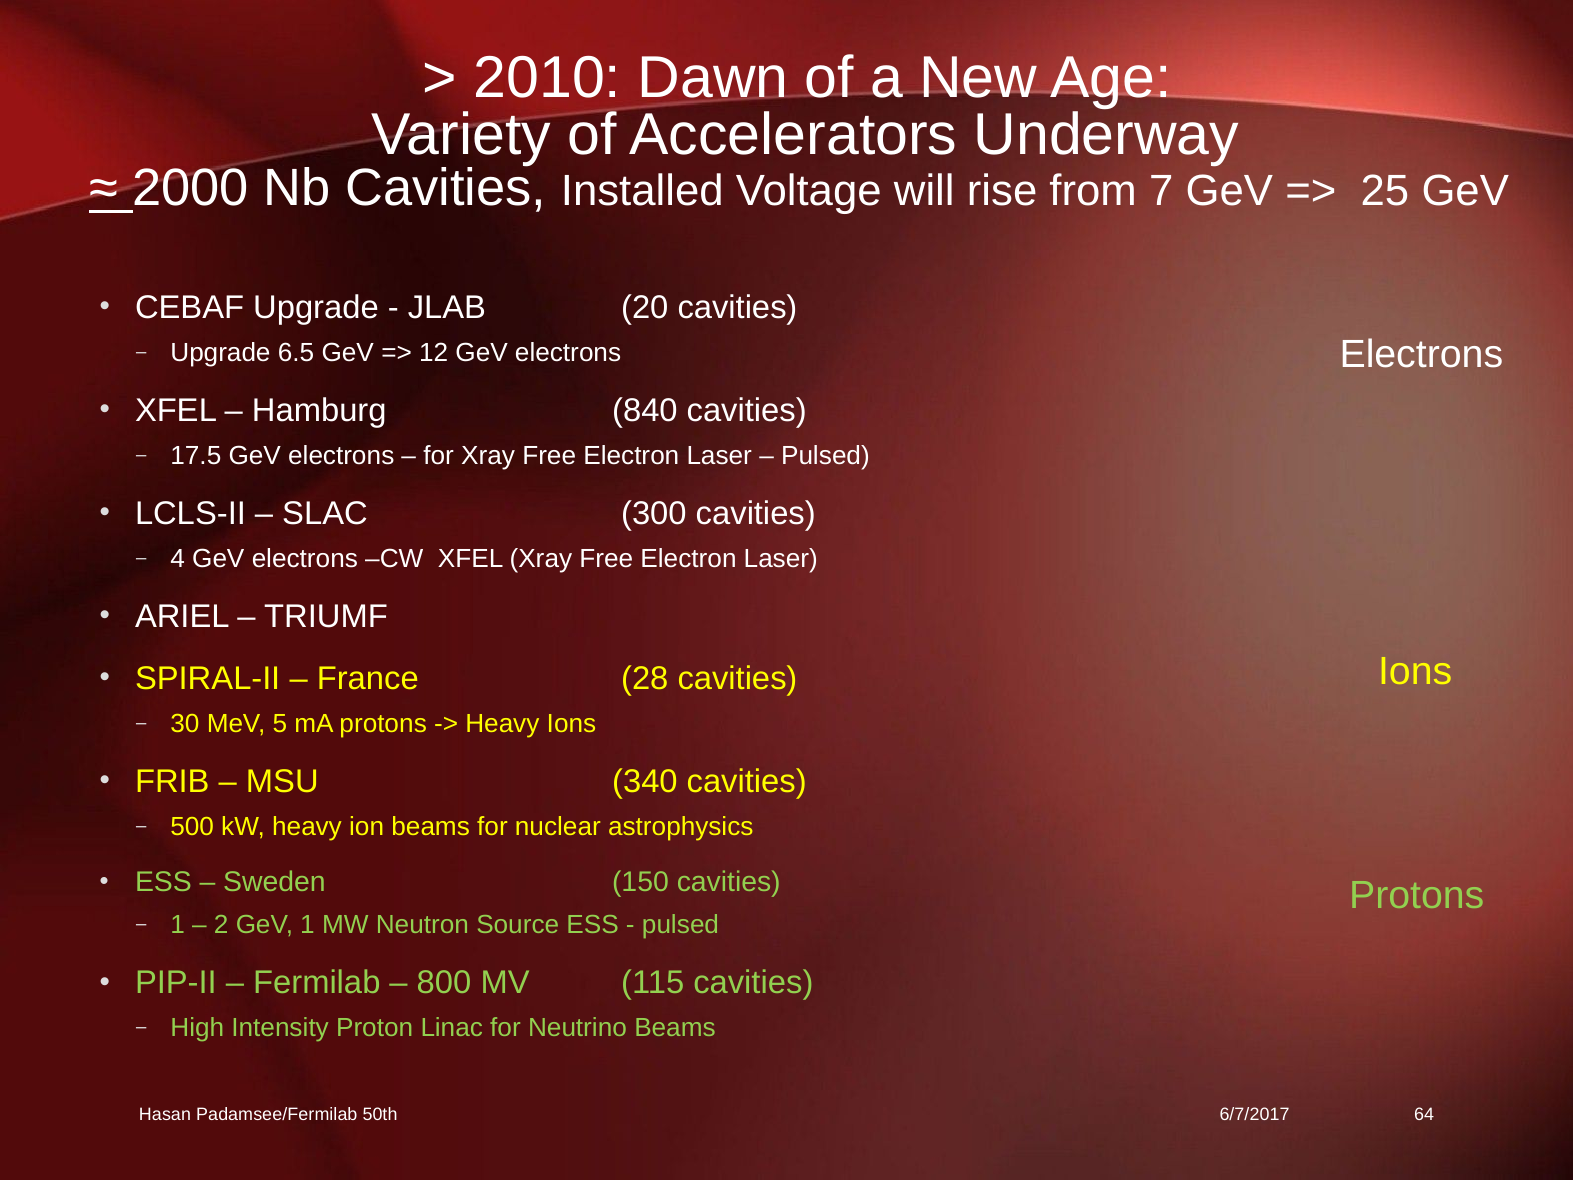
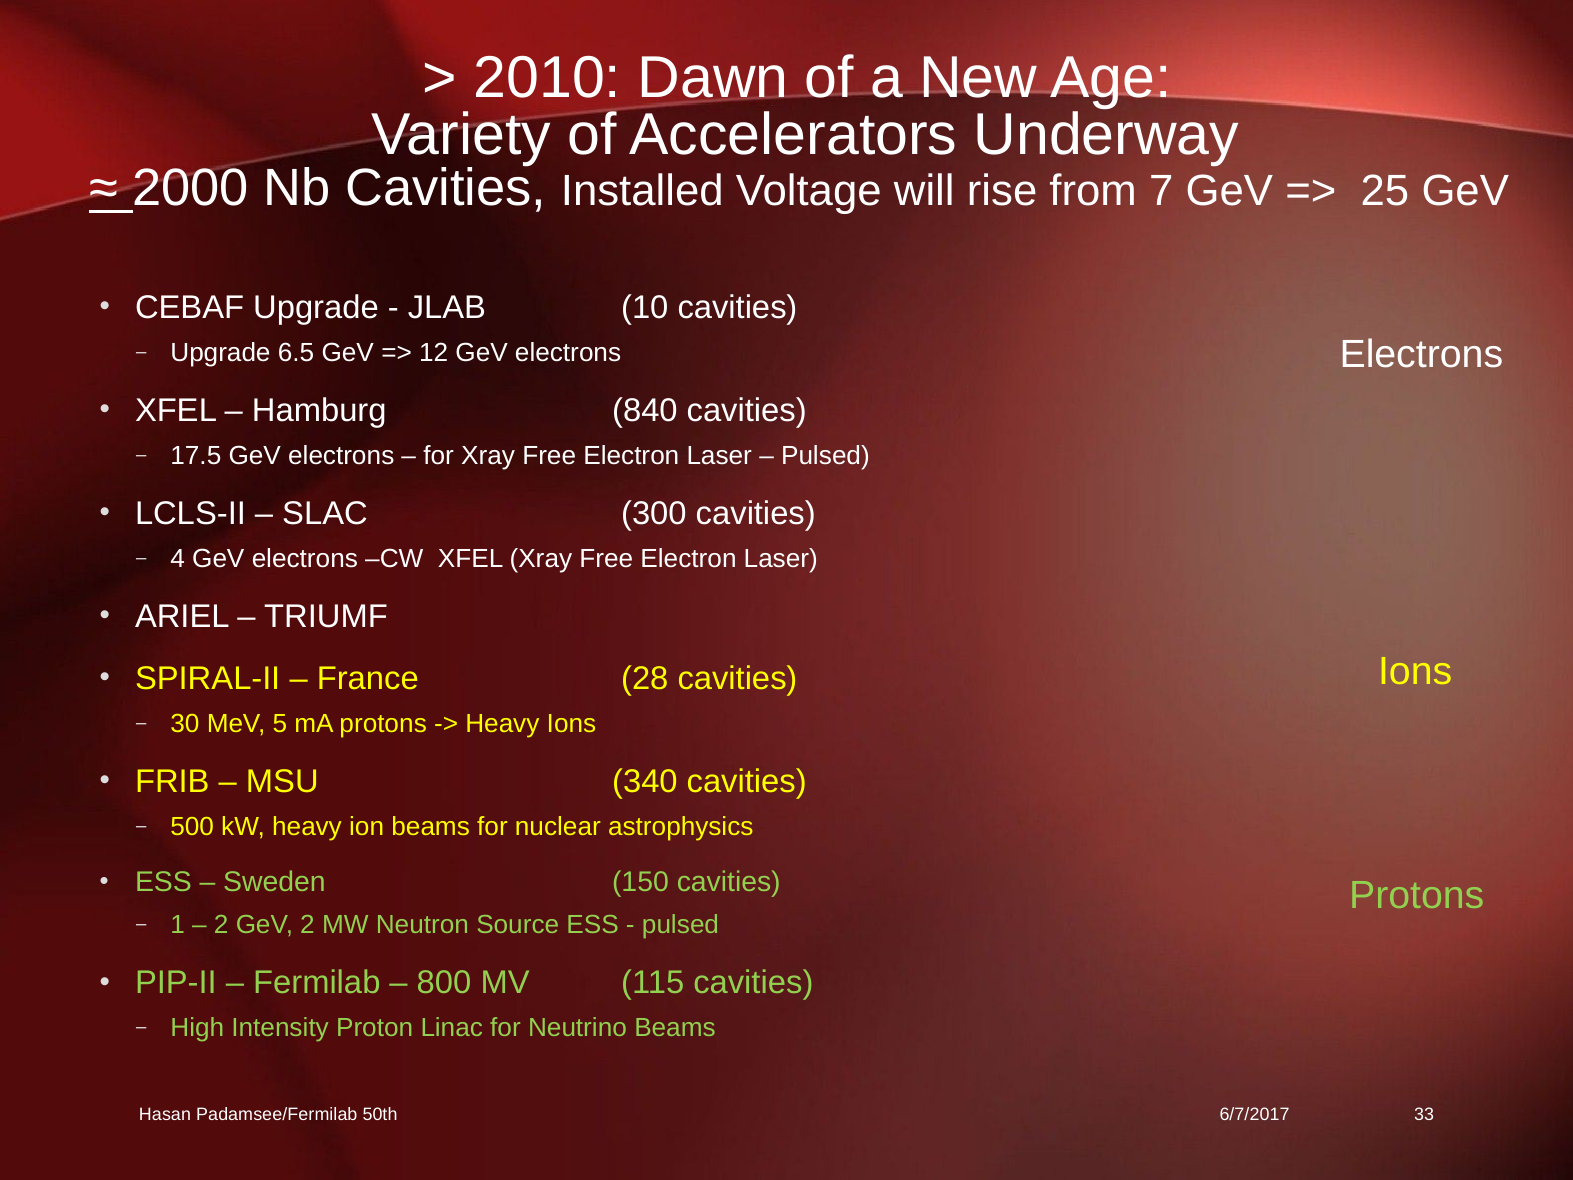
20: 20 -> 10 (645, 307)
GeV 1: 1 -> 2 (308, 925)
64: 64 -> 33 (1424, 1115)
